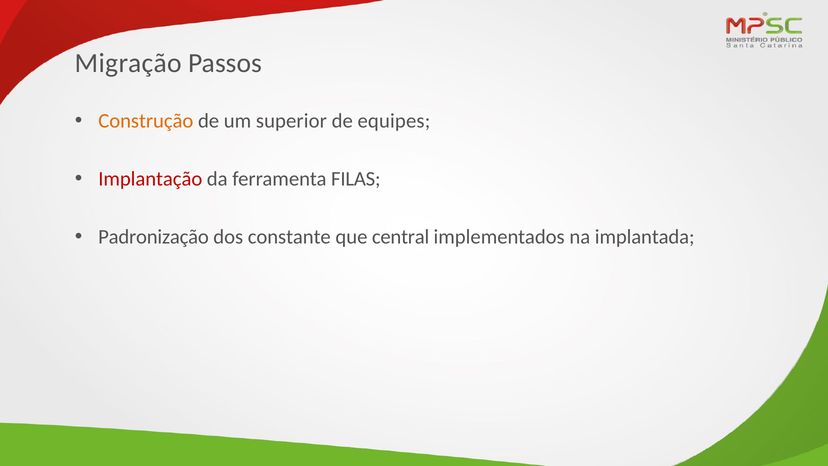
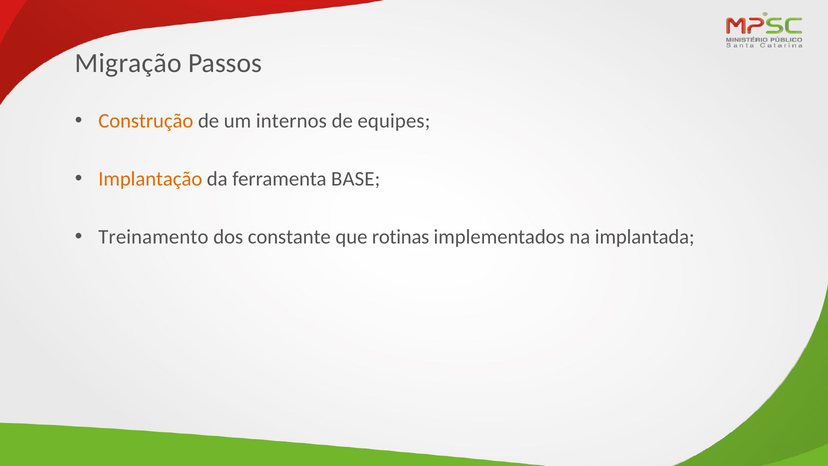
superior: superior -> internos (291, 121)
Implantação colour: red -> orange (150, 179)
FILAS: FILAS -> BASE (356, 179)
Padronização: Padronização -> Treinamento (153, 237)
central: central -> rotinas (401, 237)
